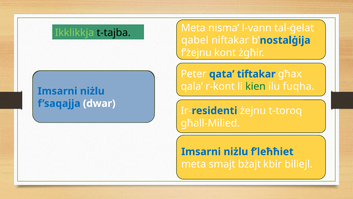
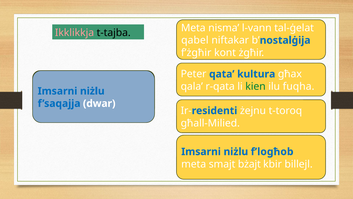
Ikklikkja colour: light green -> pink (74, 33)
f’żejnu: f’żejnu -> f’żgħir (196, 53)
tiftakar: tiftakar -> kultura (256, 74)
r-kont: r-kont -> r-qata (220, 86)
f’leħħiet: f’leħħiet -> f’logħob (272, 151)
